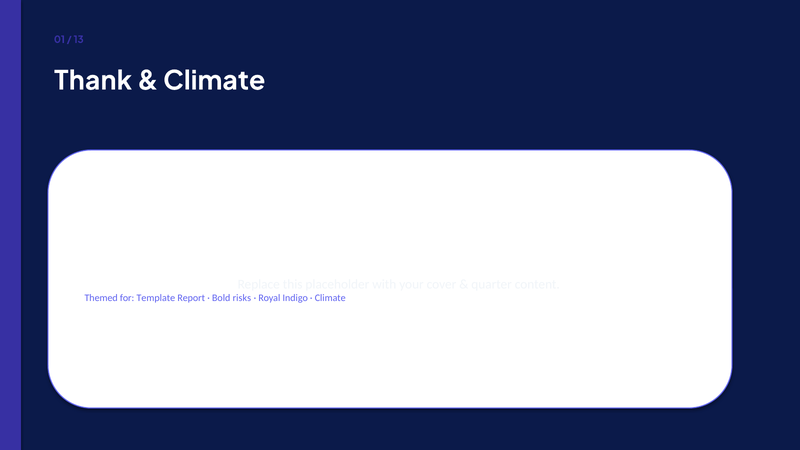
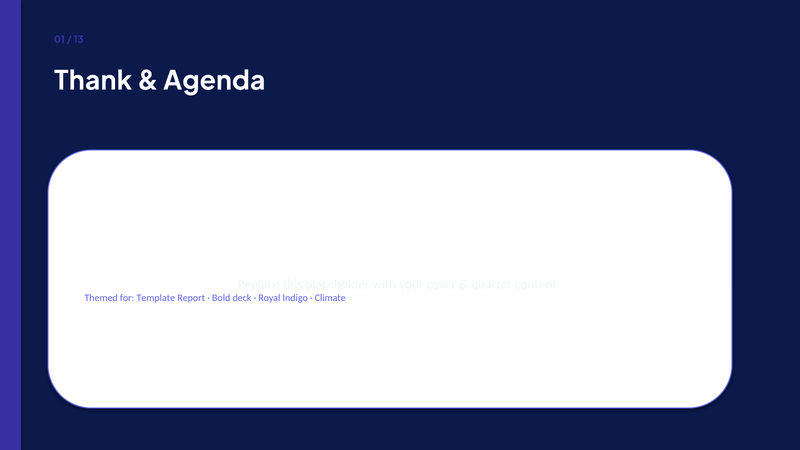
Climate: Climate -> Agenda (214, 81)
risks: risks -> deck (242, 298)
